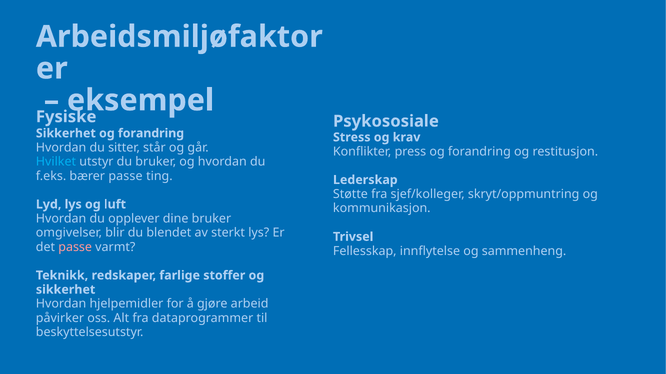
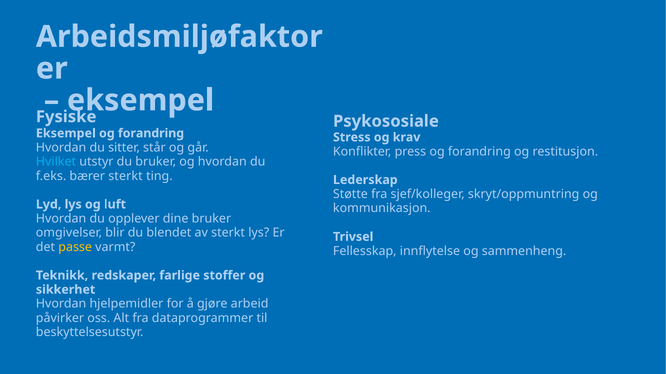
Sikkerhet: Sikkerhet -> Eksempel (66, 133)
bærer passe: passe -> sterkt (126, 176)
passe colour: pink -> yellow (75, 247)
